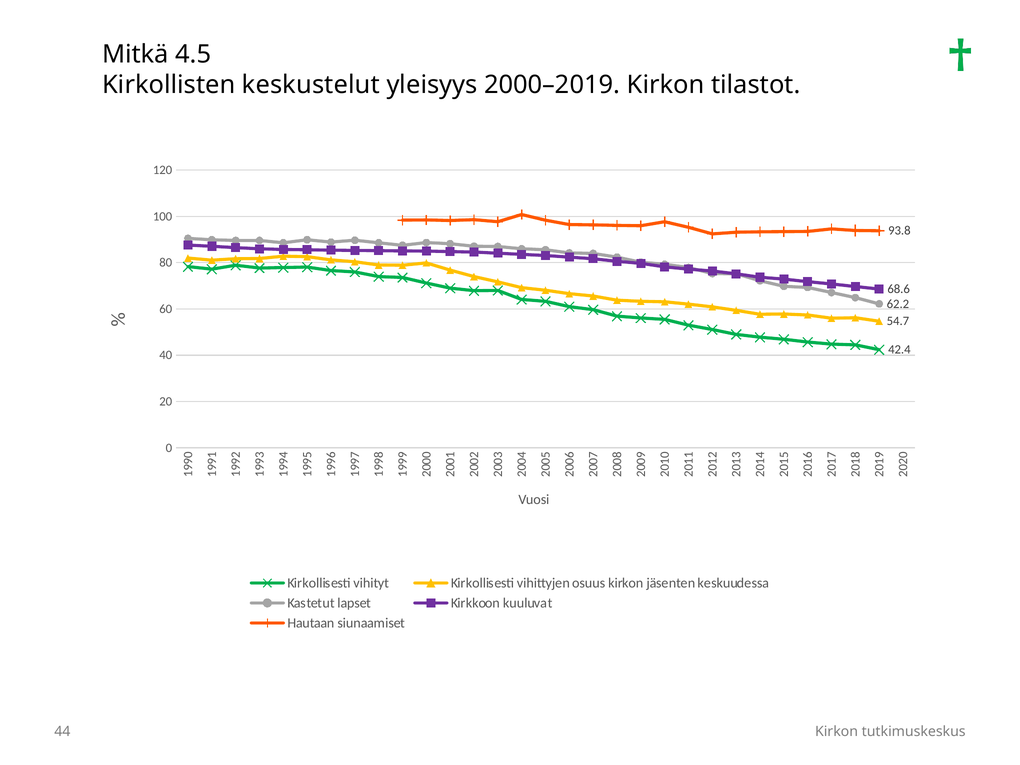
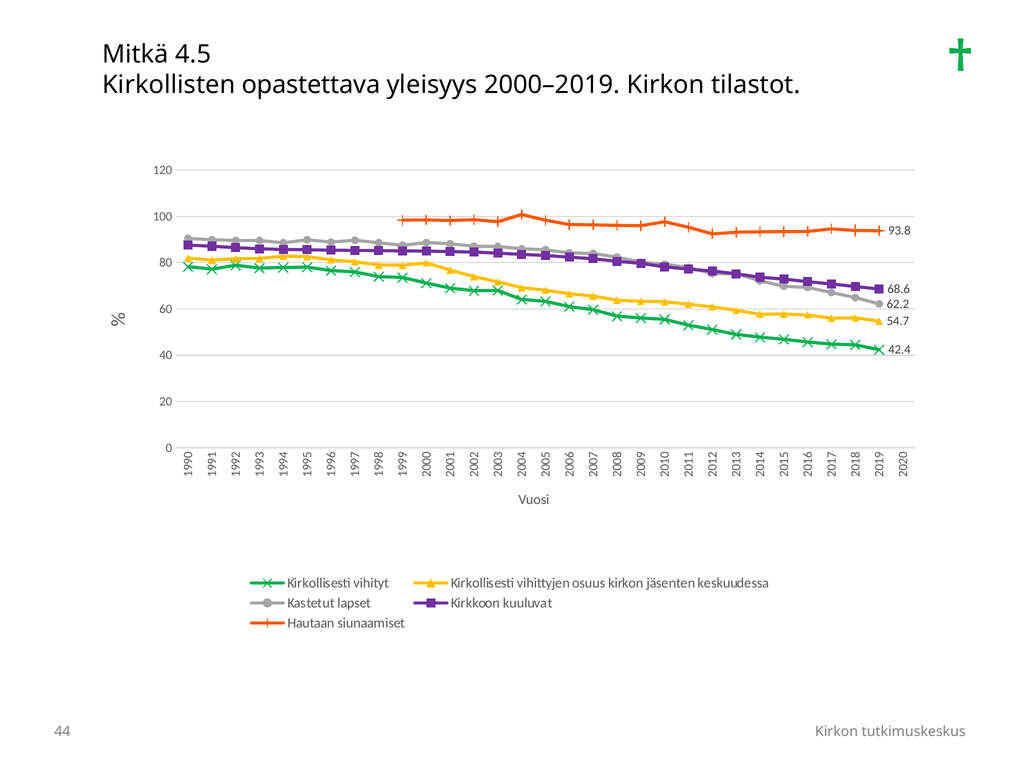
keskustelut: keskustelut -> opastettava (311, 85)
